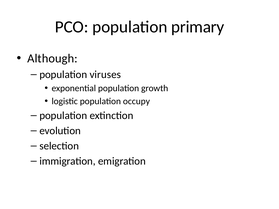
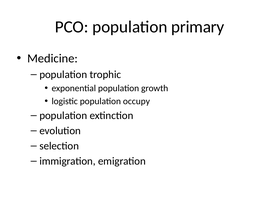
Although: Although -> Medicine (53, 59)
viruses: viruses -> trophic (105, 75)
